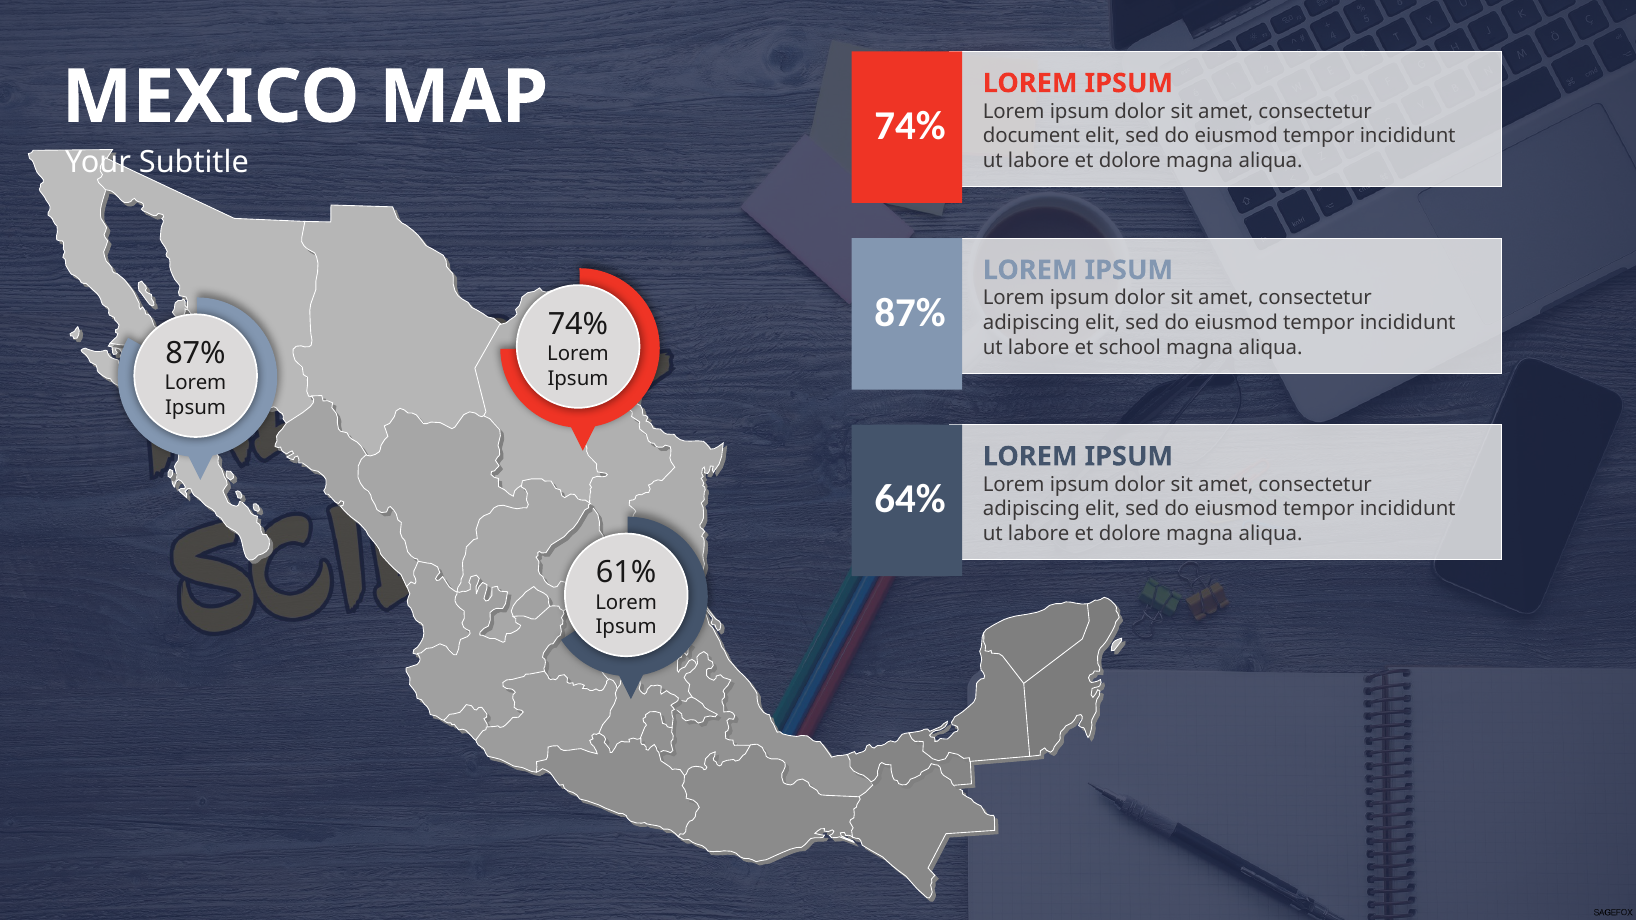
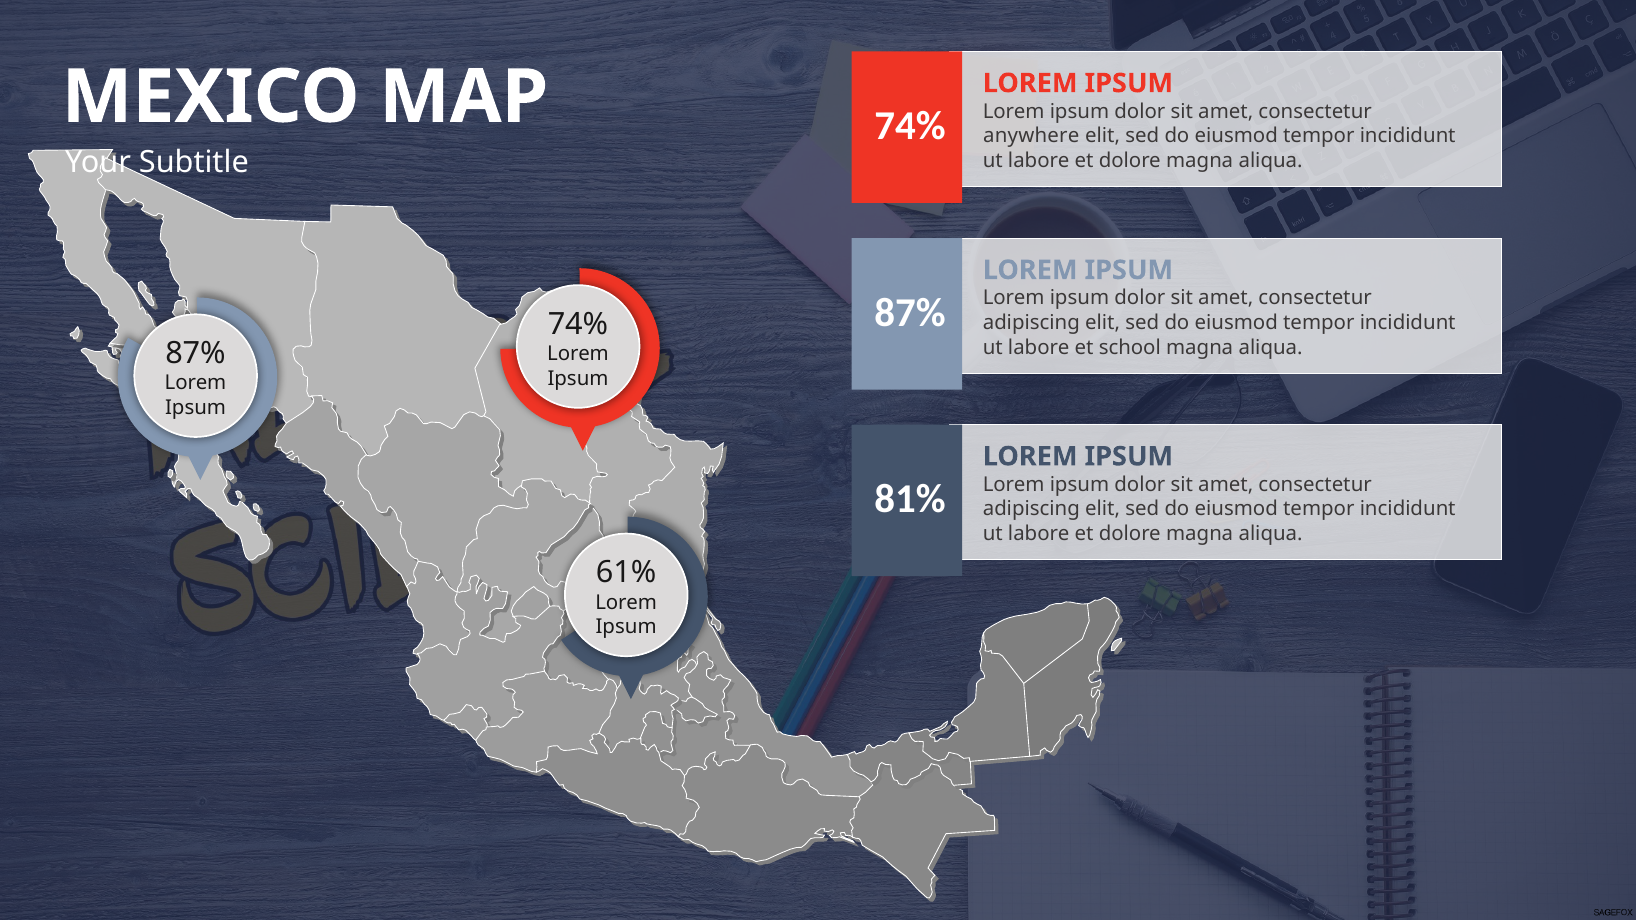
document: document -> anywhere (1031, 136)
64%: 64% -> 81% (910, 499)
